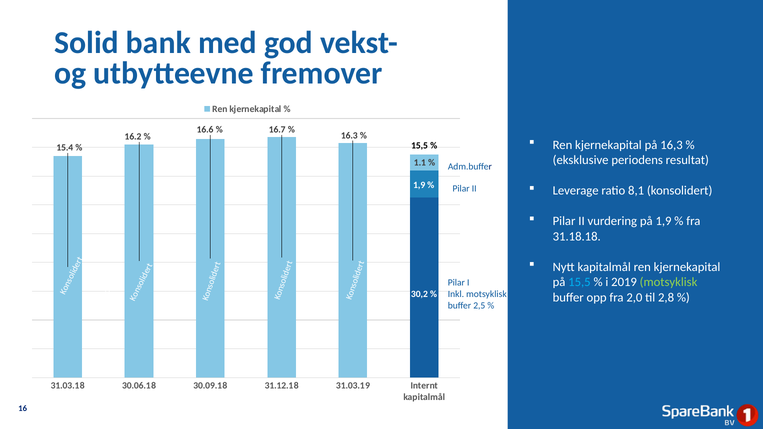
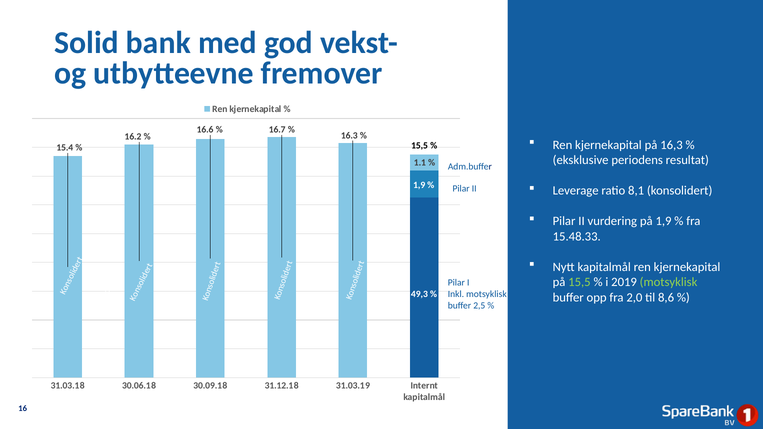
31.18.18: 31.18.18 -> 15.48.33 (577, 236)
15,5 colour: light blue -> light green (579, 282)
30,2: 30,2 -> 49,3 (419, 294)
2,8: 2,8 -> 8,6 (666, 297)
